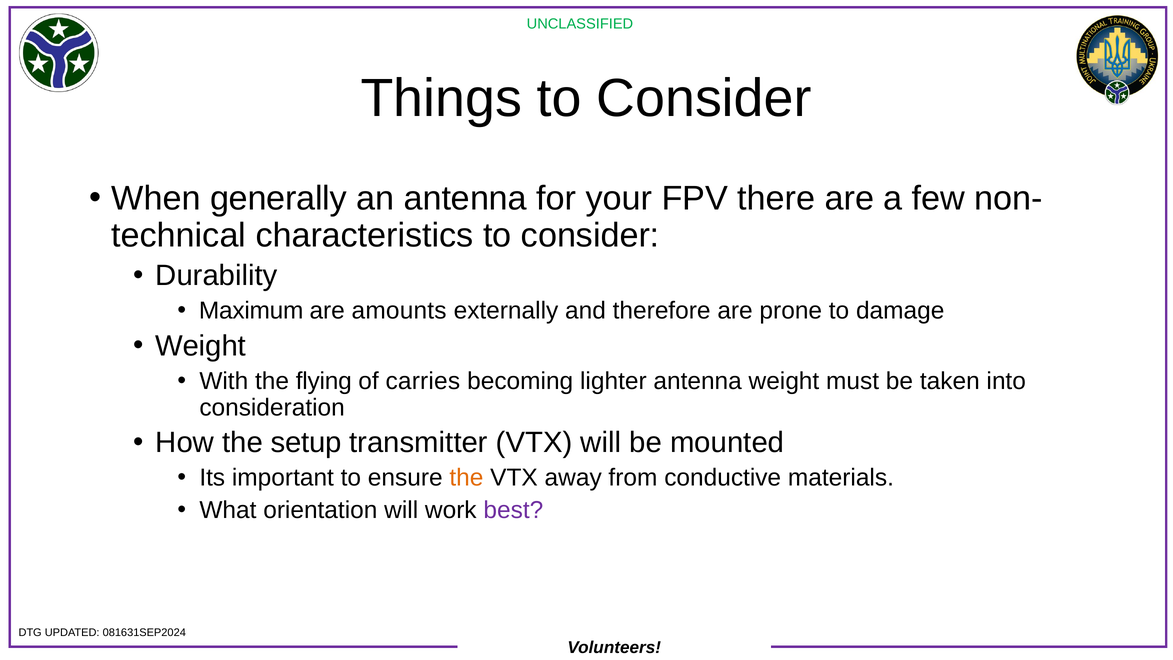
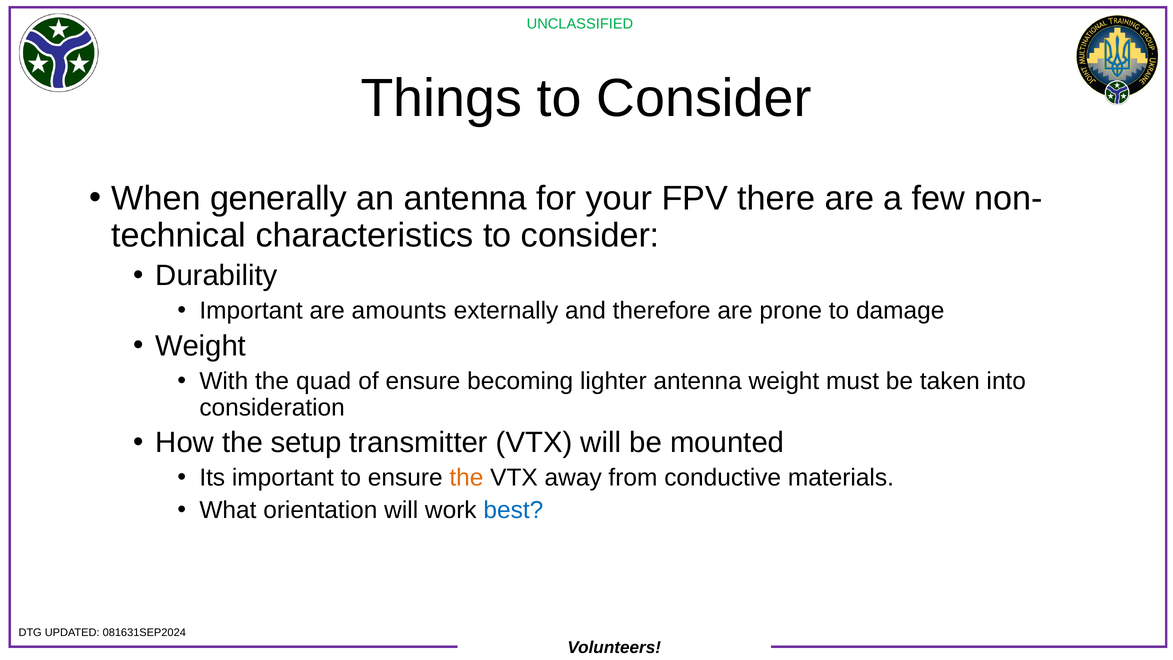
Maximum: Maximum -> Important (251, 311)
flying: flying -> quad (324, 381)
of carries: carries -> ensure (423, 381)
best colour: purple -> blue (513, 510)
